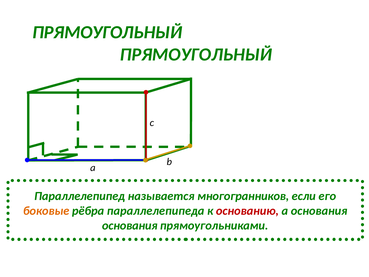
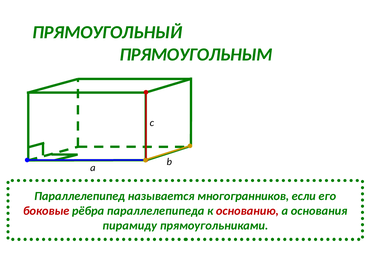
ПРЯМОУГОЛЬНЫЙ: ПРЯМОУГОЛЬНЫЙ -> ПРЯМОУГОЛЬНЫМ (196, 54)
боковые colour: orange -> red (46, 211)
основания: основания -> пирамиду (130, 225)
